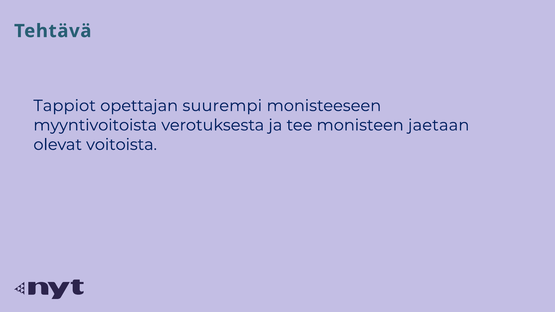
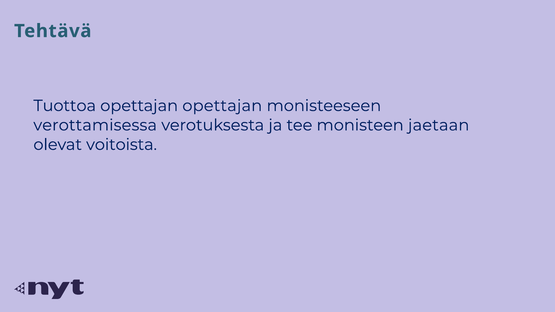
Tappiot: Tappiot -> Tuottoa (65, 106)
opettajan suurempi: suurempi -> opettajan (222, 106)
myyntivoitoista: myyntivoitoista -> verottamisessa (95, 125)
